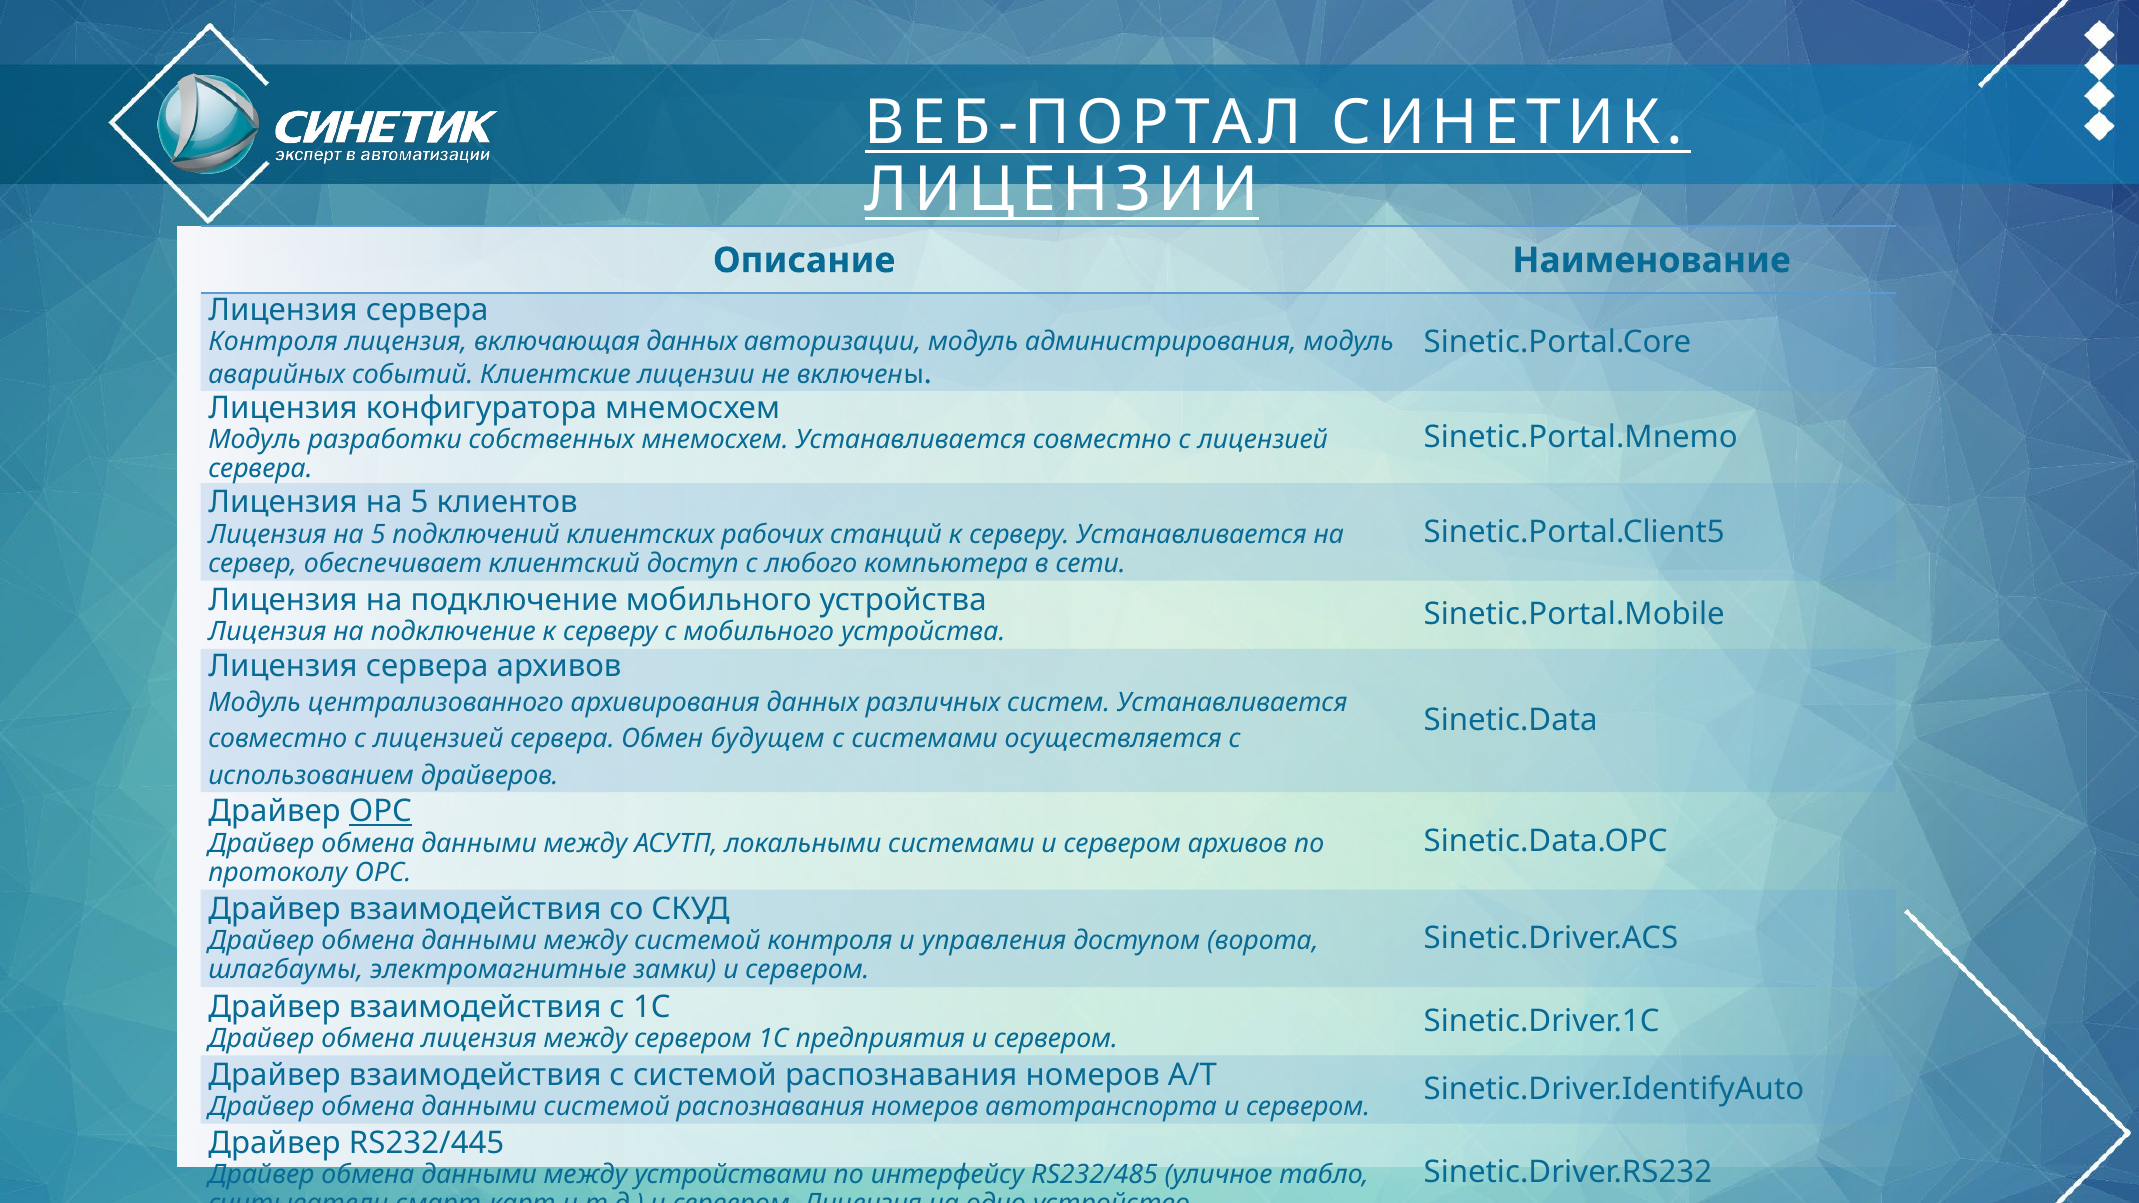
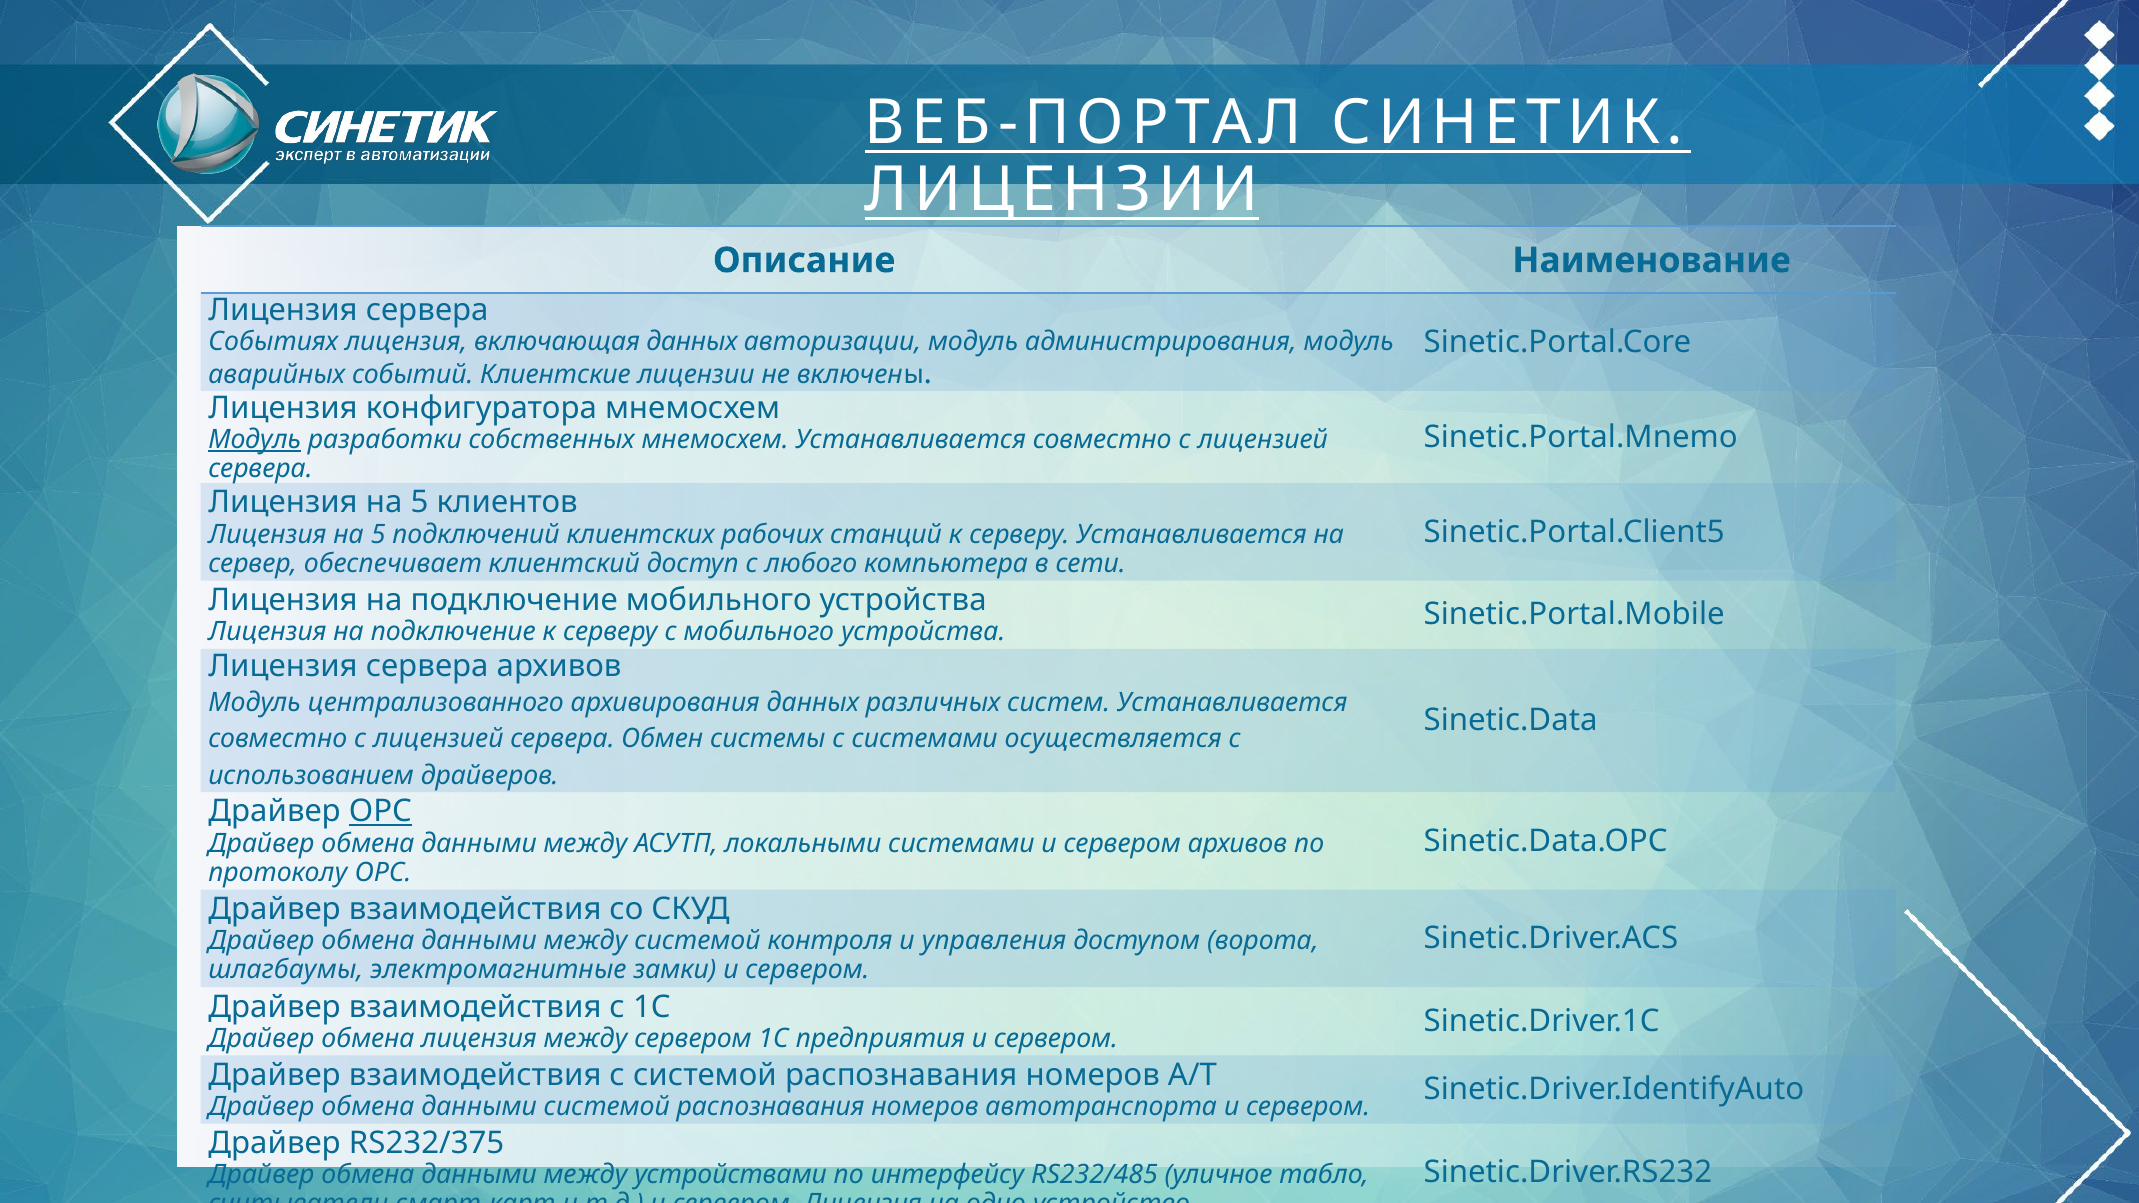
Контроля: Контроля -> Событиях (273, 342)
Модуль underline: none -> present (255, 439)
будущем: будущем -> системы (768, 739)
RS232/445: RS232/445 -> RS232/375 (427, 1143)
